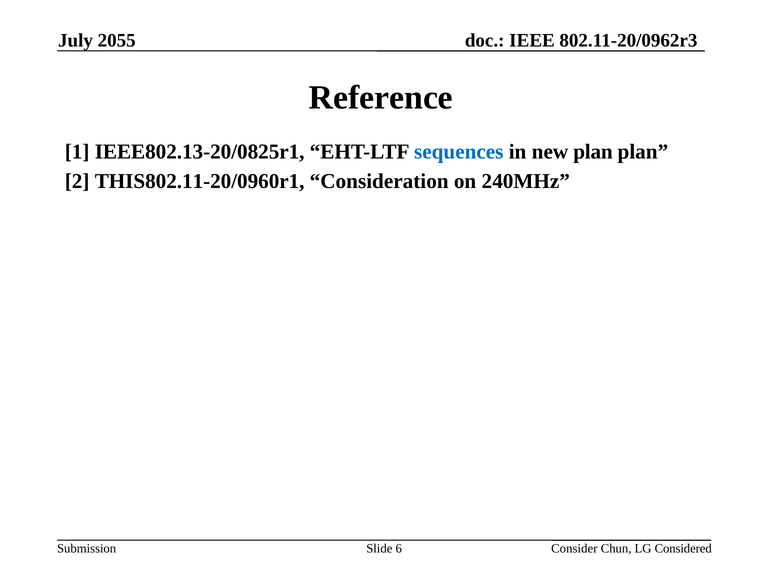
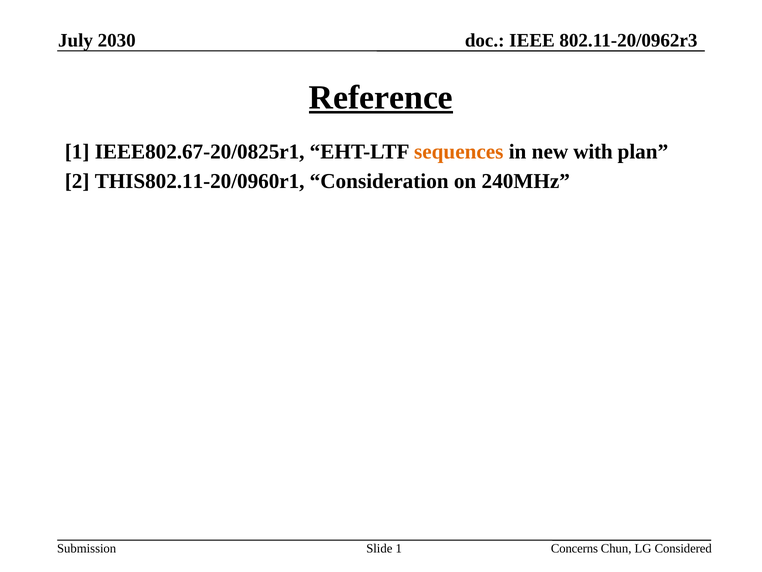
2055: 2055 -> 2030 (117, 41)
Reference underline: none -> present (381, 98)
IEEE802.13-20/0825r1: IEEE802.13-20/0825r1 -> IEEE802.67-20/0825r1 (200, 151)
sequences colour: blue -> orange (459, 151)
new plan: plan -> with (593, 151)
Slide 6: 6 -> 1 (399, 548)
Consider: Consider -> Concerns (574, 548)
